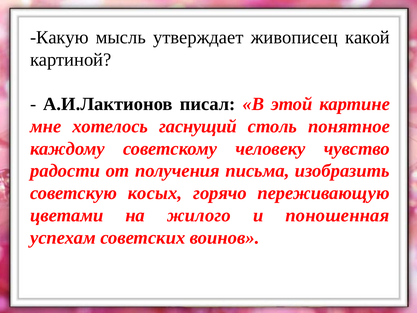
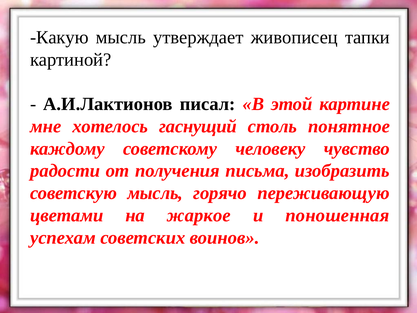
какой: какой -> тапки (368, 37)
советскую косых: косых -> мысль (155, 193)
жилого: жилого -> жаркое (199, 215)
